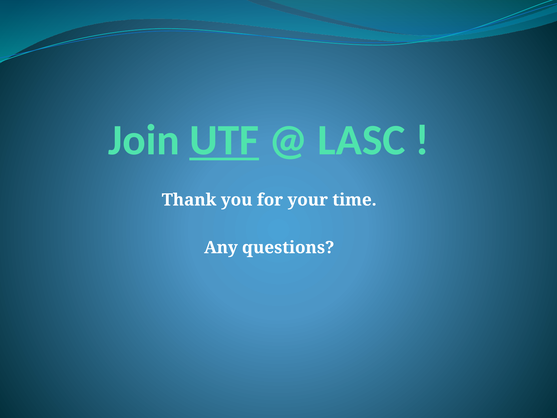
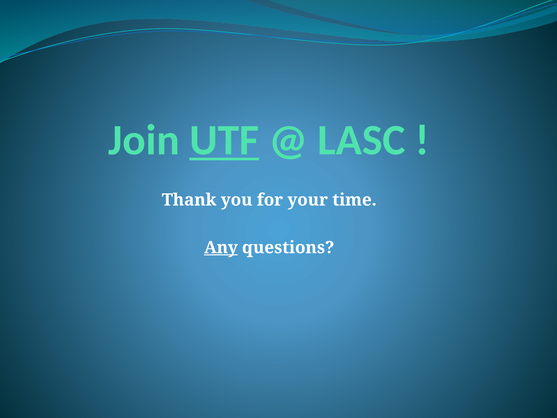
Any underline: none -> present (221, 247)
